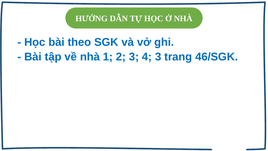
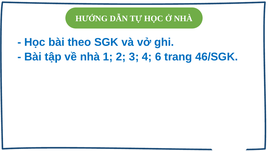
4 3: 3 -> 6 (158, 57)
